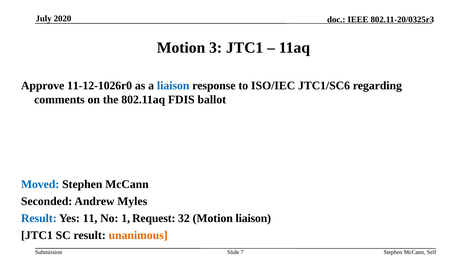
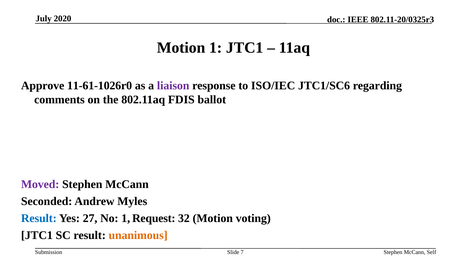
Motion 3: 3 -> 1 (216, 48)
11-12-1026r0: 11-12-1026r0 -> 11-61-1026r0 (100, 85)
liaison colour: blue -> purple (173, 85)
Moved colour: blue -> purple (40, 184)
11: 11 -> 27 (90, 218)
Motion liaison: liaison -> voting (253, 218)
